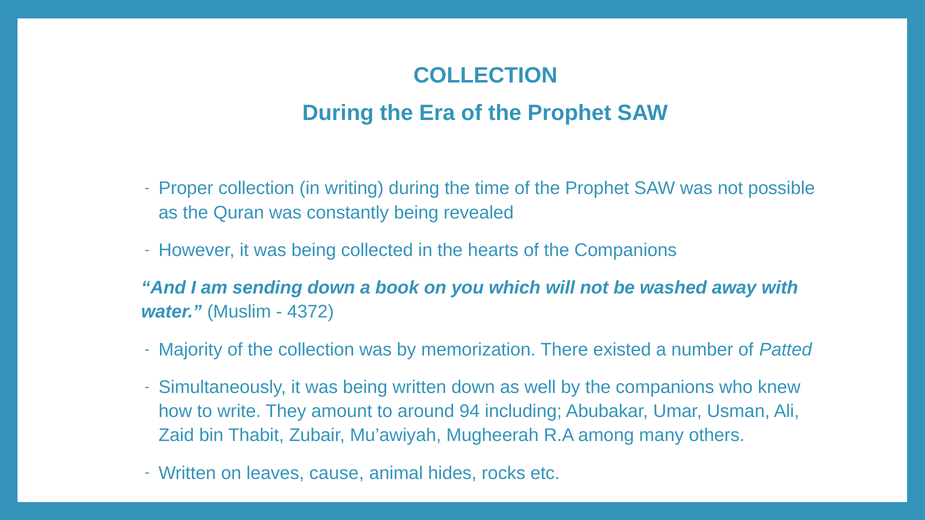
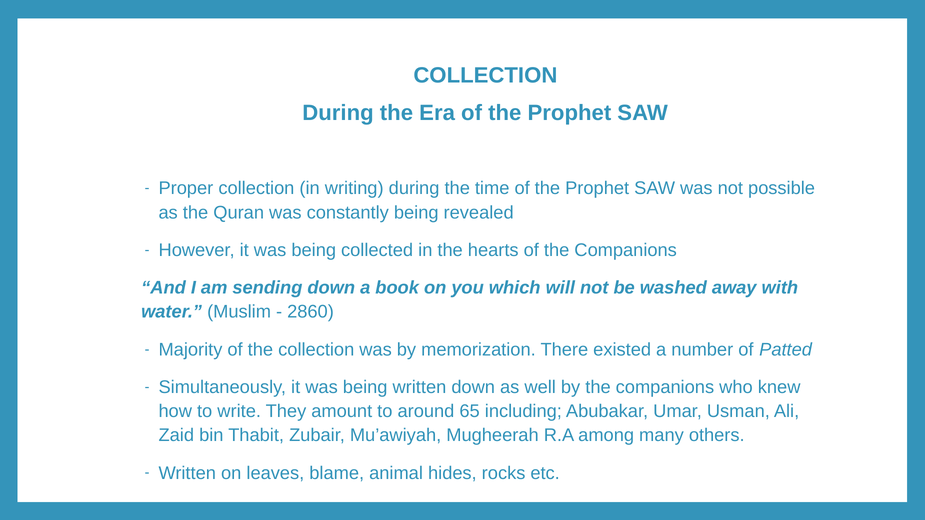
4372: 4372 -> 2860 (311, 312)
94: 94 -> 65 (470, 411)
cause: cause -> blame (337, 473)
